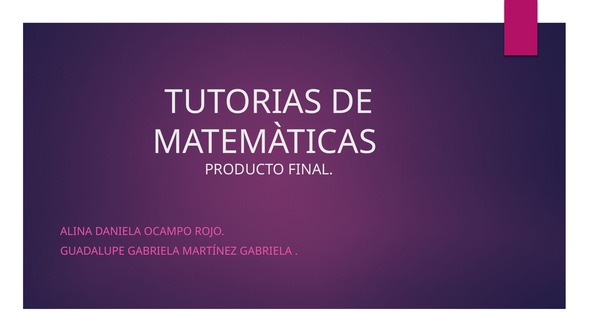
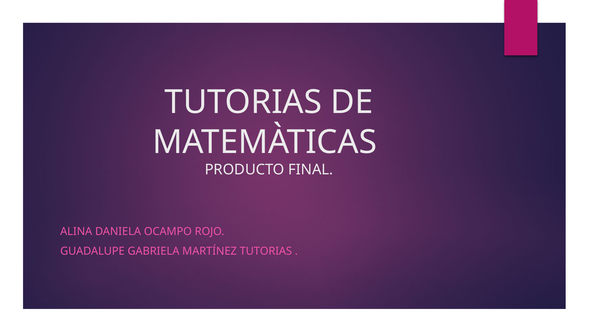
MARTÍNEZ GABRIELA: GABRIELA -> TUTORIAS (266, 250)
